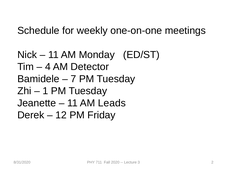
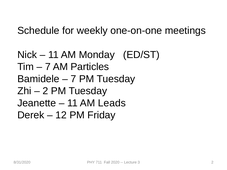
4: 4 -> 7 (48, 67)
Detector: Detector -> Particles (90, 67)
1: 1 -> 2 (45, 91)
